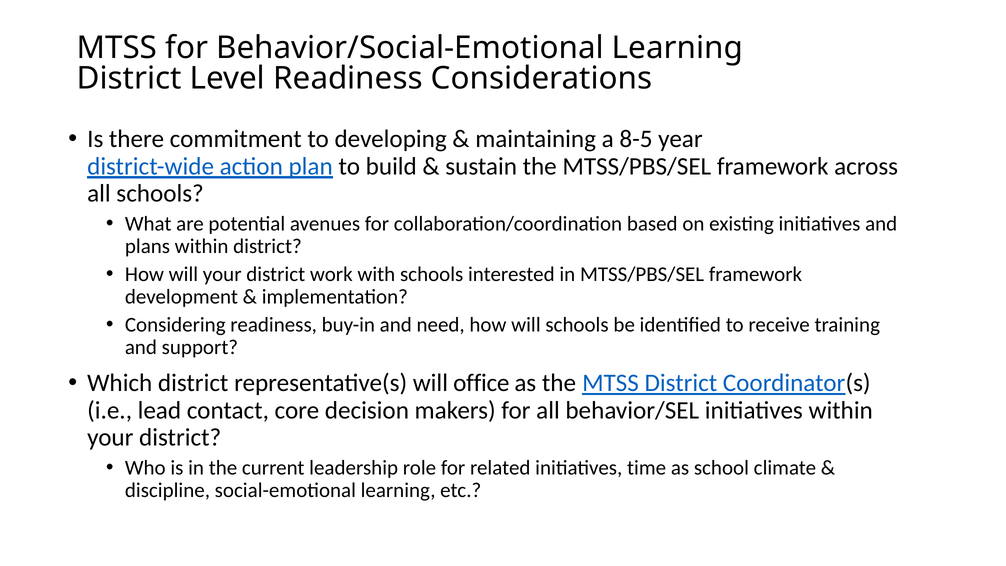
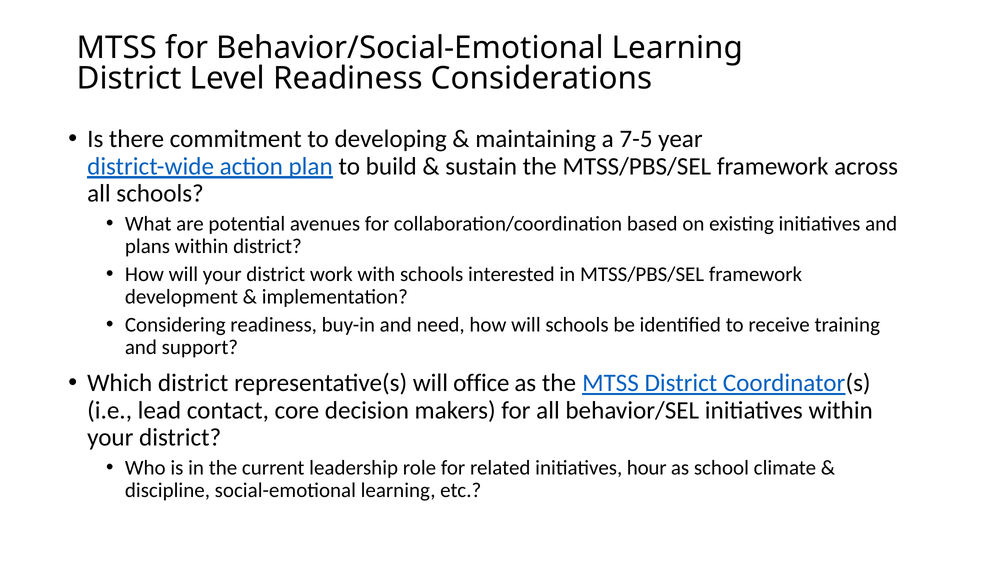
8-5: 8-5 -> 7-5 (636, 139)
time: time -> hour (647, 468)
